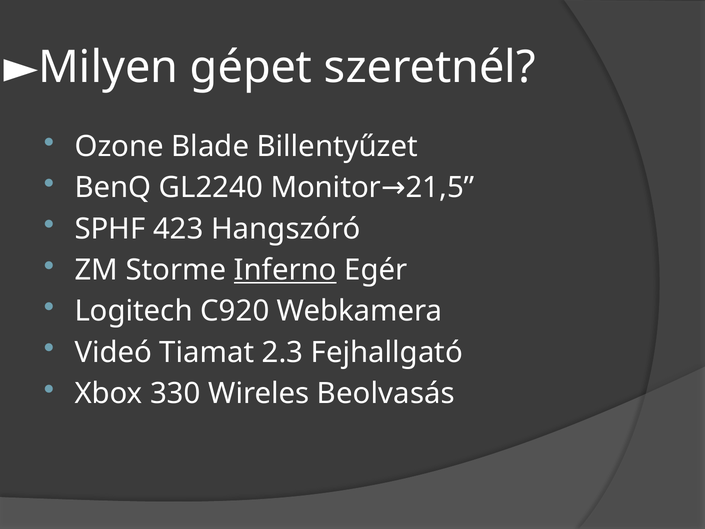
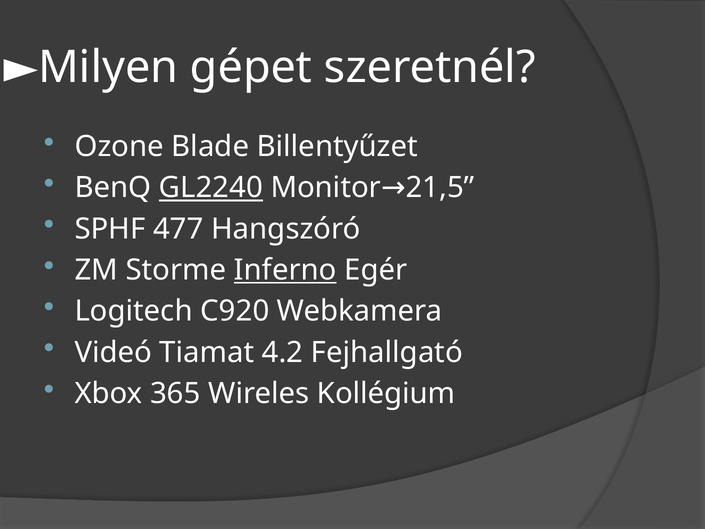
GL2240 underline: none -> present (211, 188)
423: 423 -> 477 (178, 229)
2.3: 2.3 -> 4.2 (283, 352)
330: 330 -> 365 (175, 393)
Beolvasás: Beolvasás -> Kollégium (386, 393)
